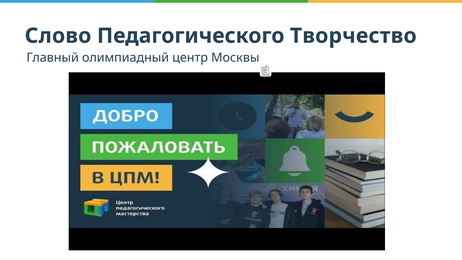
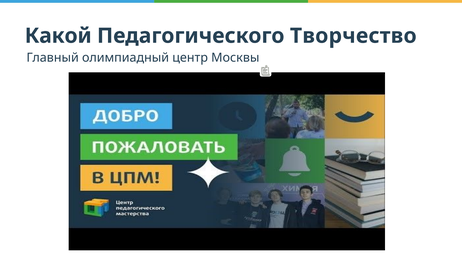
Слово: Слово -> Какой (58, 36)
